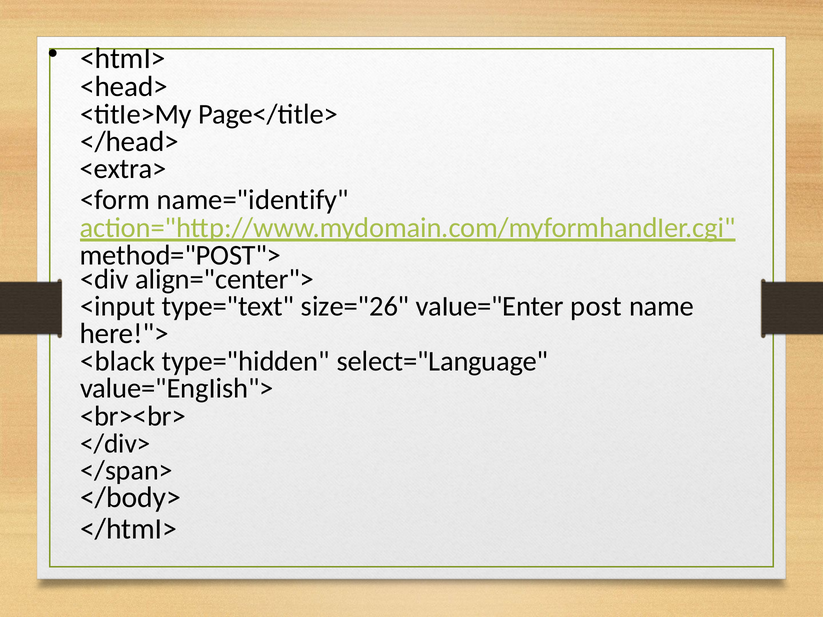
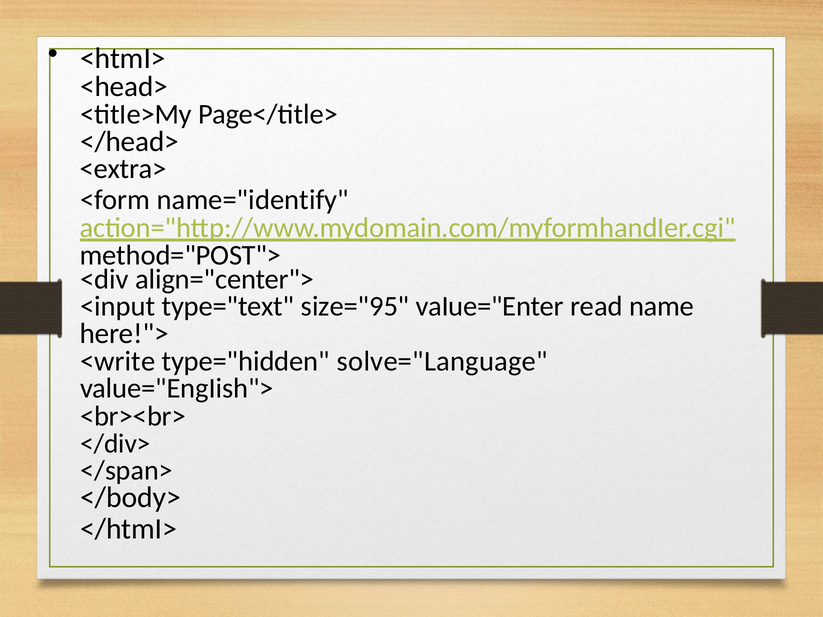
size="26: size="26 -> size="95 (355, 306)
post: post -> read (596, 306)
<black: <black -> <write (118, 361)
select="Language: select="Language -> solve="Language (442, 361)
